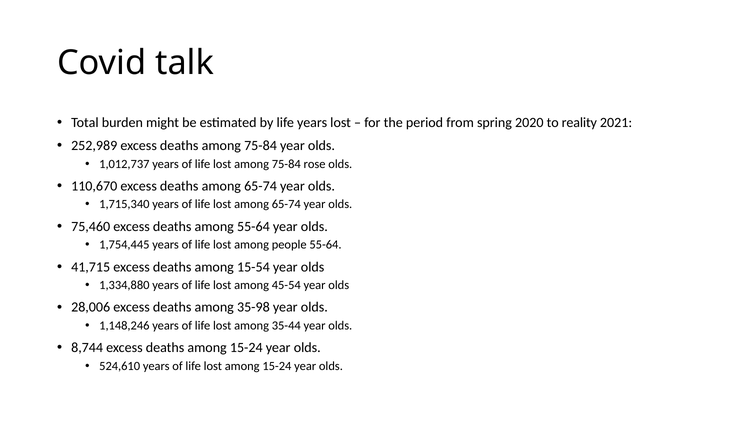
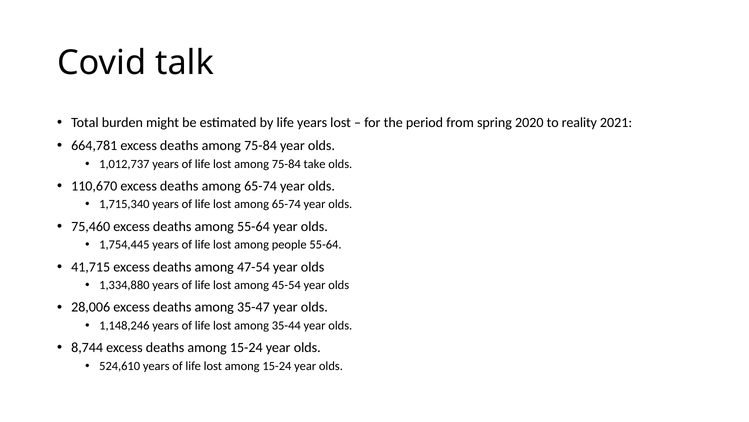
252,989: 252,989 -> 664,781 (94, 145)
rose: rose -> take (315, 164)
15-54: 15-54 -> 47-54 (253, 266)
35-98: 35-98 -> 35-47 (253, 307)
